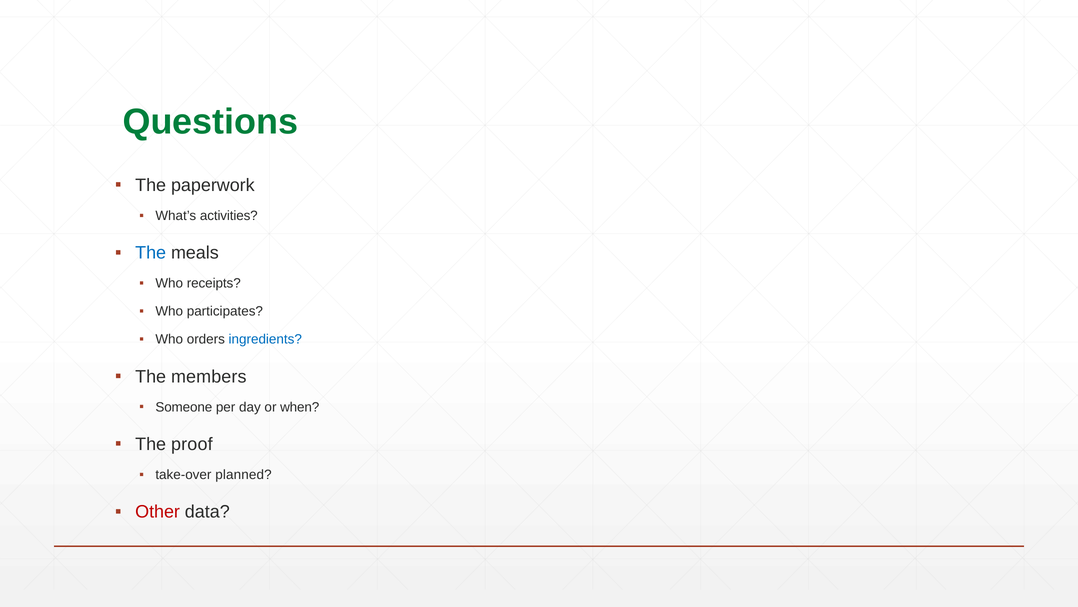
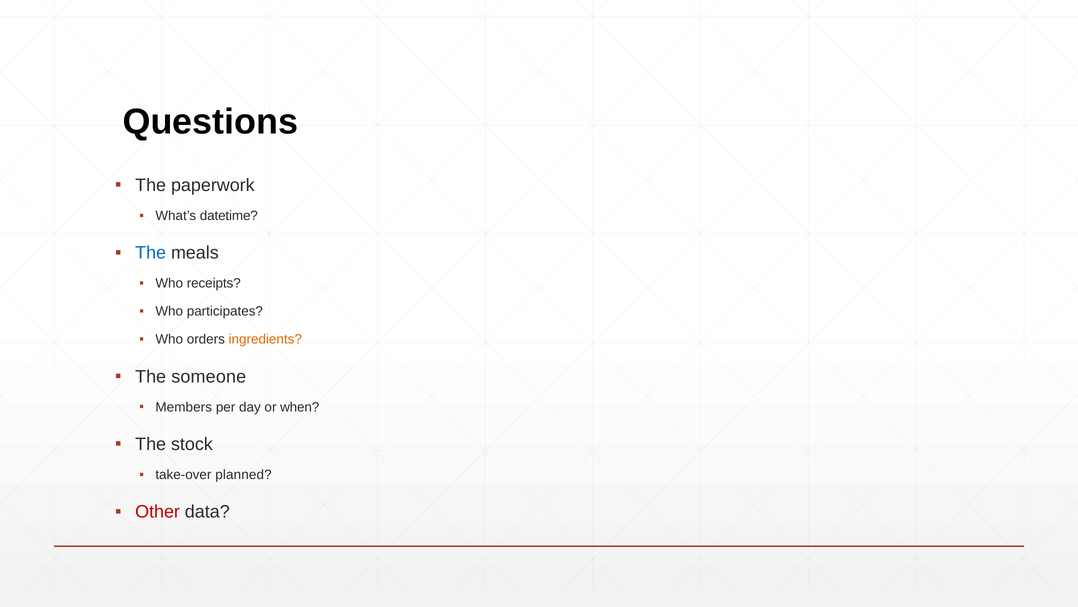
Questions colour: green -> black (210, 122)
activities: activities -> datetime (229, 215)
ingredients colour: blue -> orange (265, 339)
members: members -> someone (209, 376)
Someone: Someone -> Members (184, 407)
proof: proof -> stock (192, 444)
